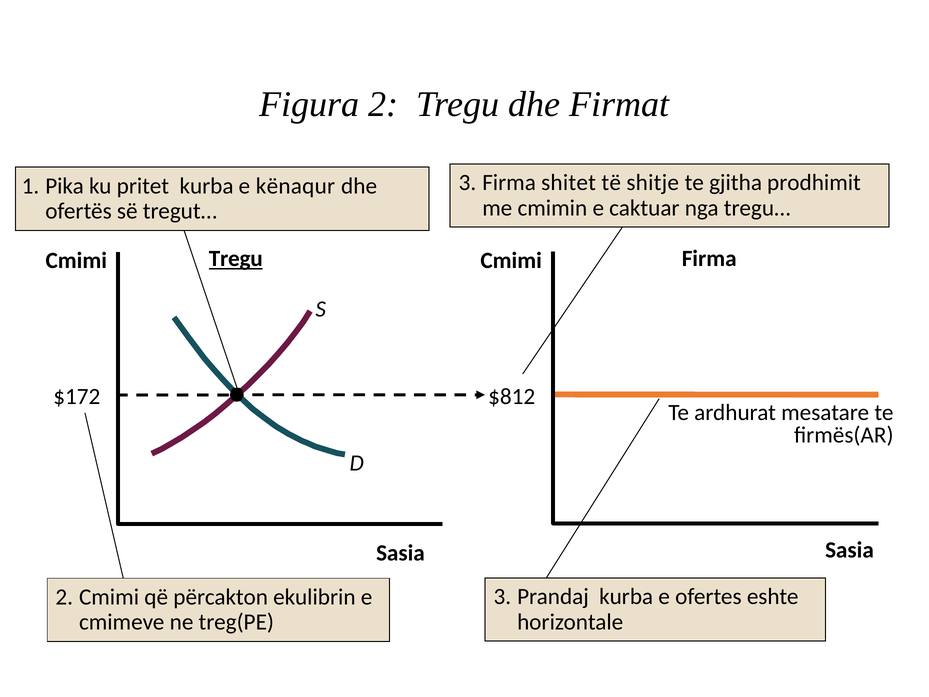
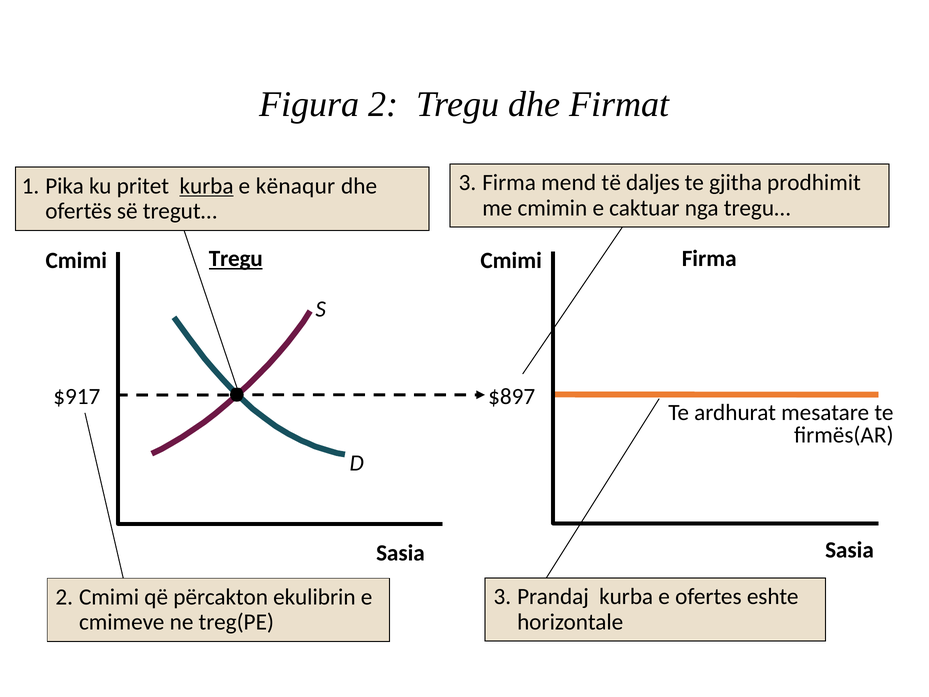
shitet: shitet -> mend (569, 183)
shitje: shitje -> daljes (653, 183)
kurba underline: none -> present (207, 186)
$172: $172 -> $917 (77, 396)
$812: $812 -> $897 (512, 396)
